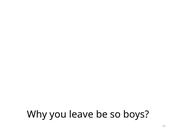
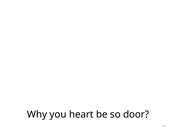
leave: leave -> heart (81, 114)
boys: boys -> door (136, 114)
